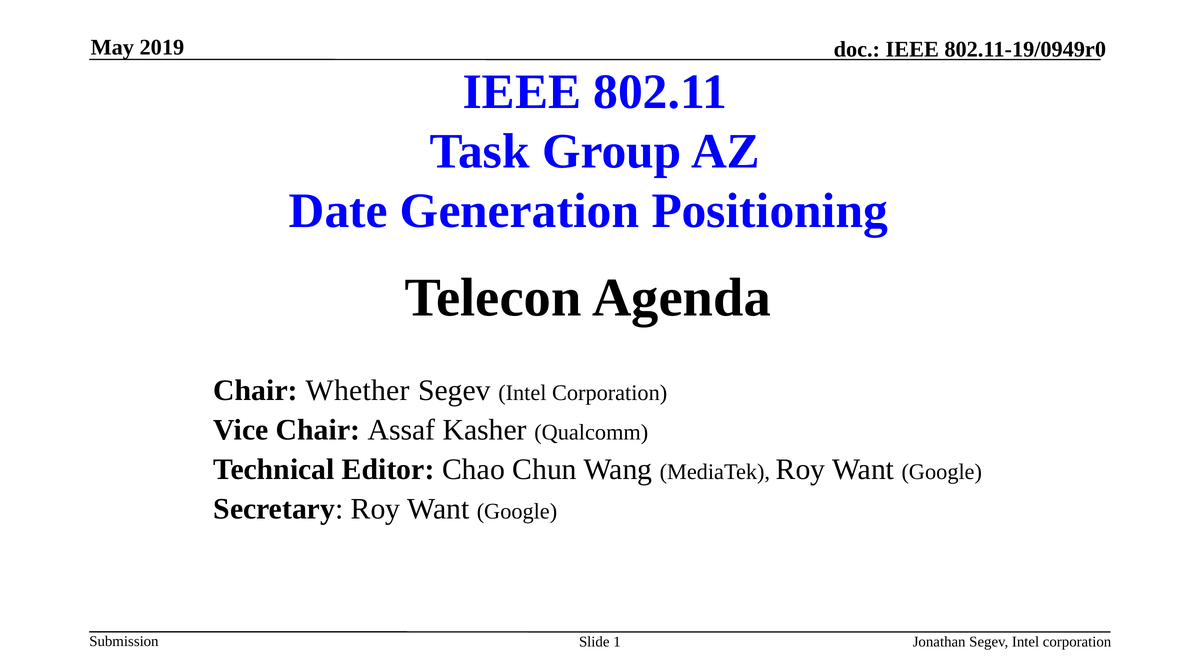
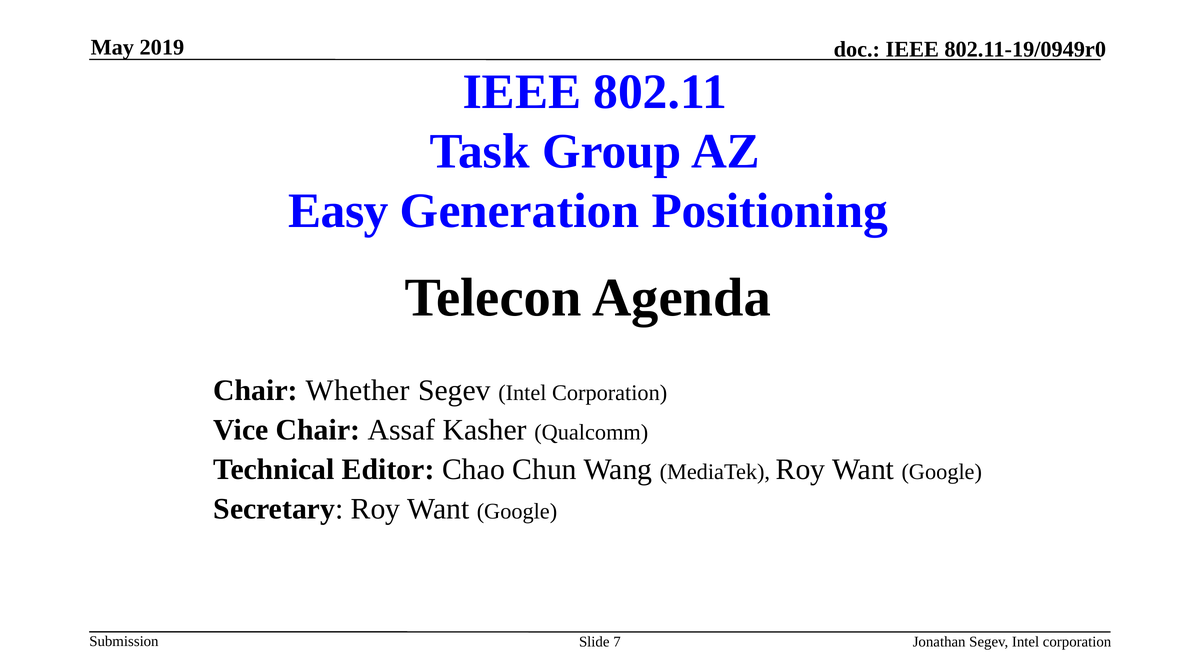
Date: Date -> Easy (338, 211)
1: 1 -> 7 (617, 642)
